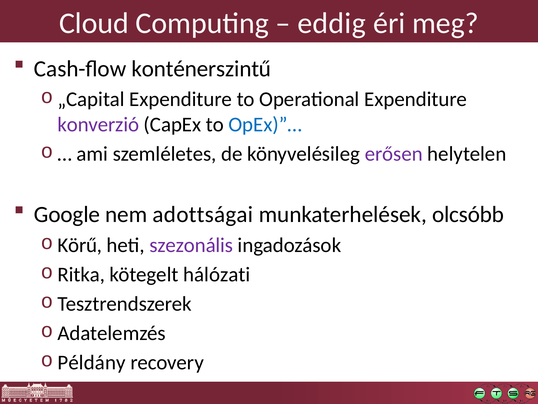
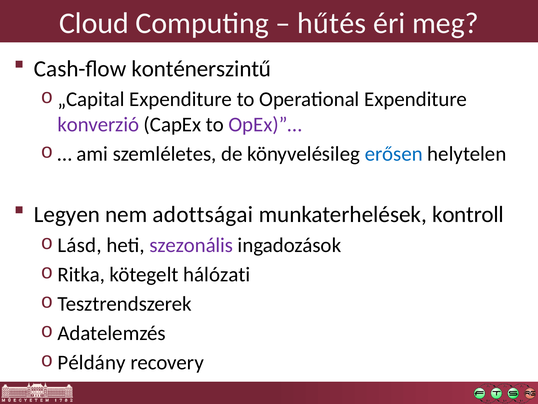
eddig: eddig -> hűtés (332, 23)
OpEx)”… colour: blue -> purple (265, 124)
erősen colour: purple -> blue (394, 154)
Google: Google -> Legyen (67, 214)
olcsóbb: olcsóbb -> kontroll (468, 214)
Körű: Körű -> Lásd (80, 245)
